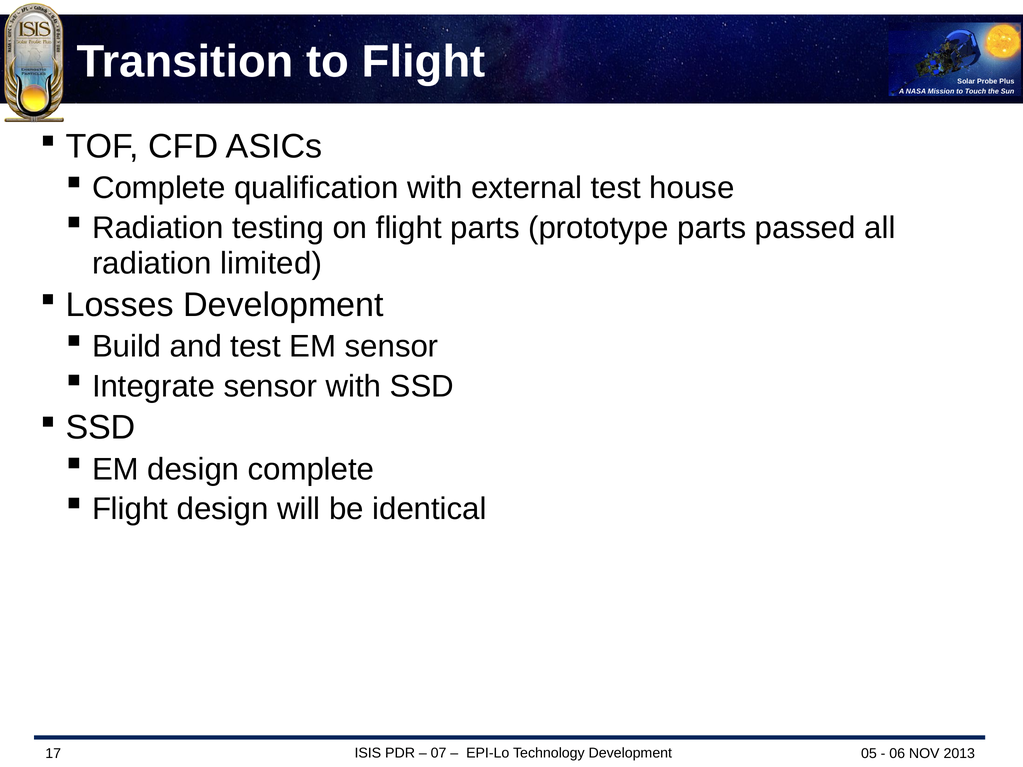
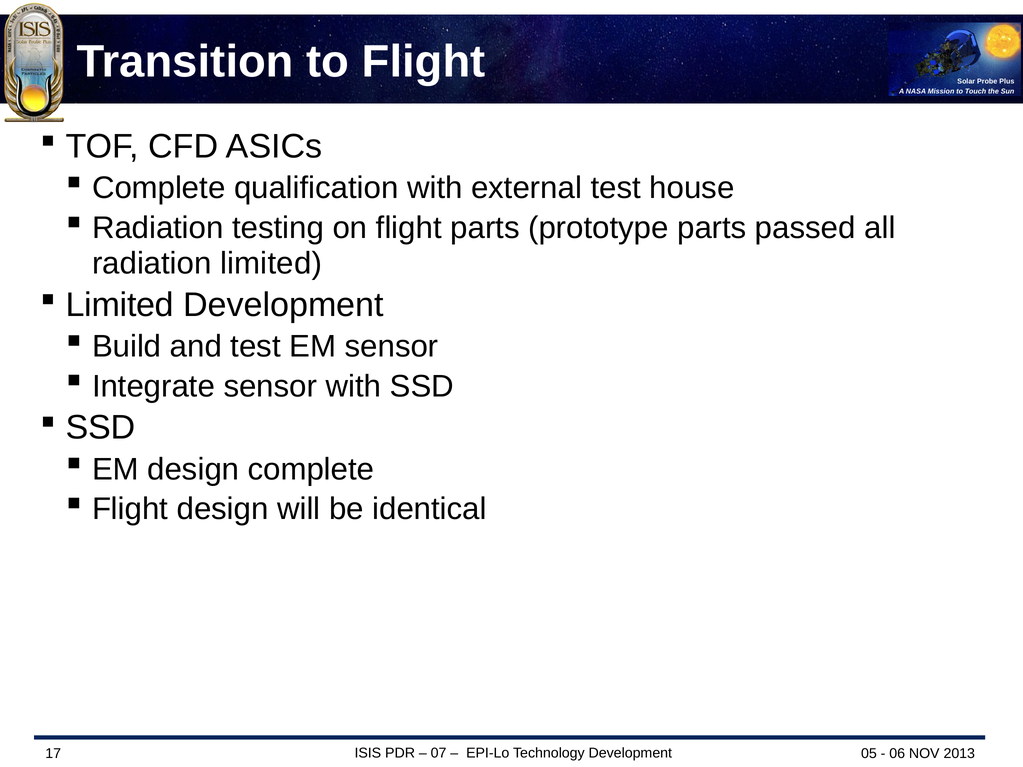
Losses: Losses -> Limited (120, 305)
